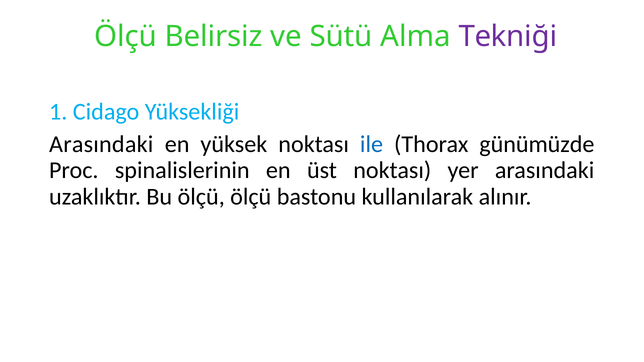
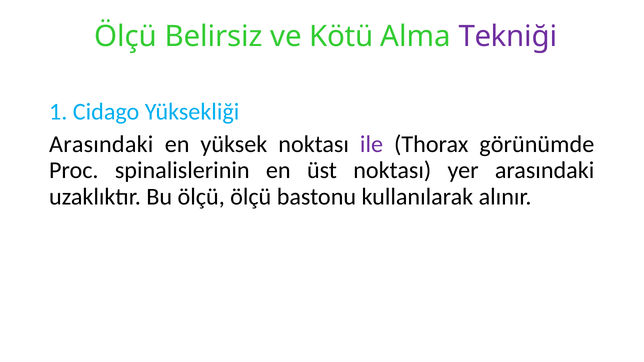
Sütü: Sütü -> Kötü (341, 36)
ile colour: blue -> purple (372, 145)
günümüzde: günümüzde -> görünümde (537, 145)
